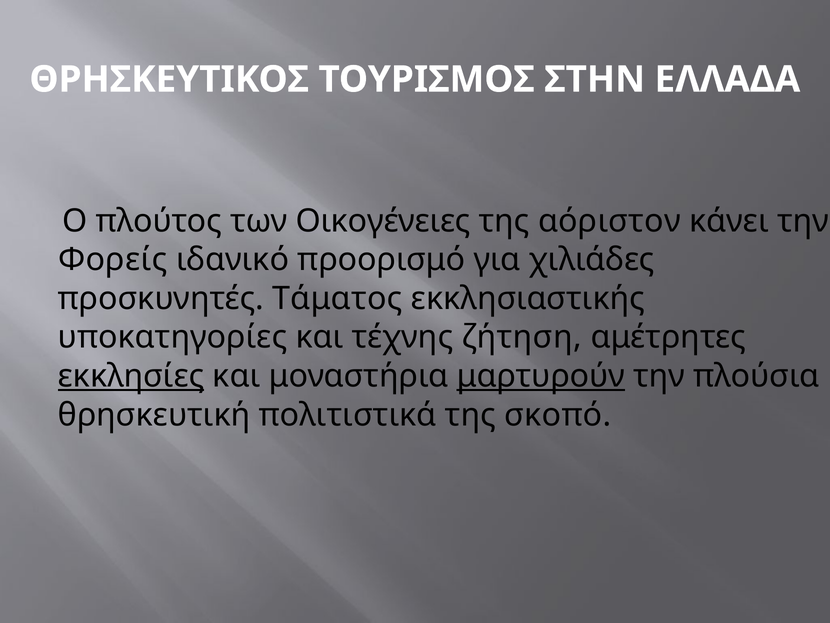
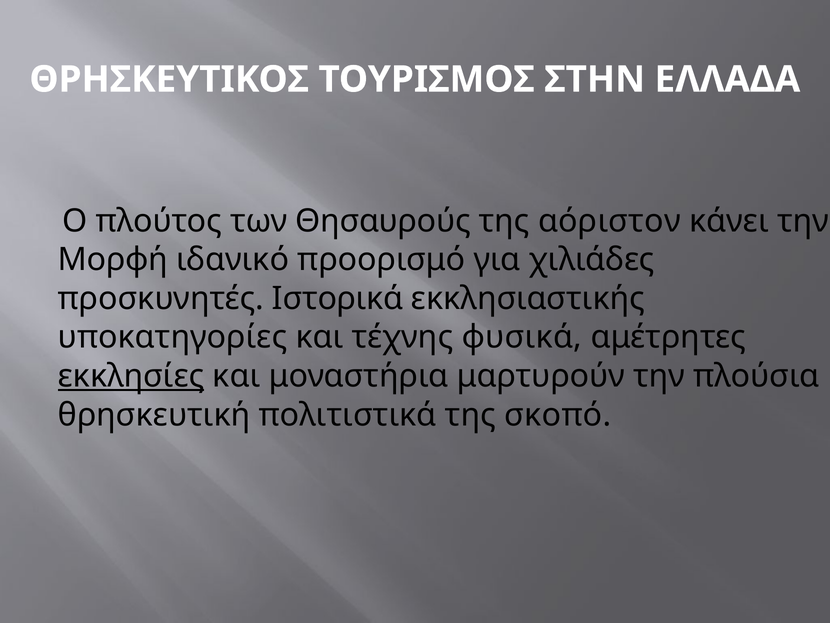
Οικογένειες: Οικογένειες -> Θησαυρούς (383, 221)
Φορείς: Φορείς -> Μορφή (113, 260)
Τάματος: Τάματος -> Ιστορικά (338, 298)
ζήτηση: ζήτηση -> φυσικά (522, 337)
μαρτυρούν underline: present -> none (541, 376)
